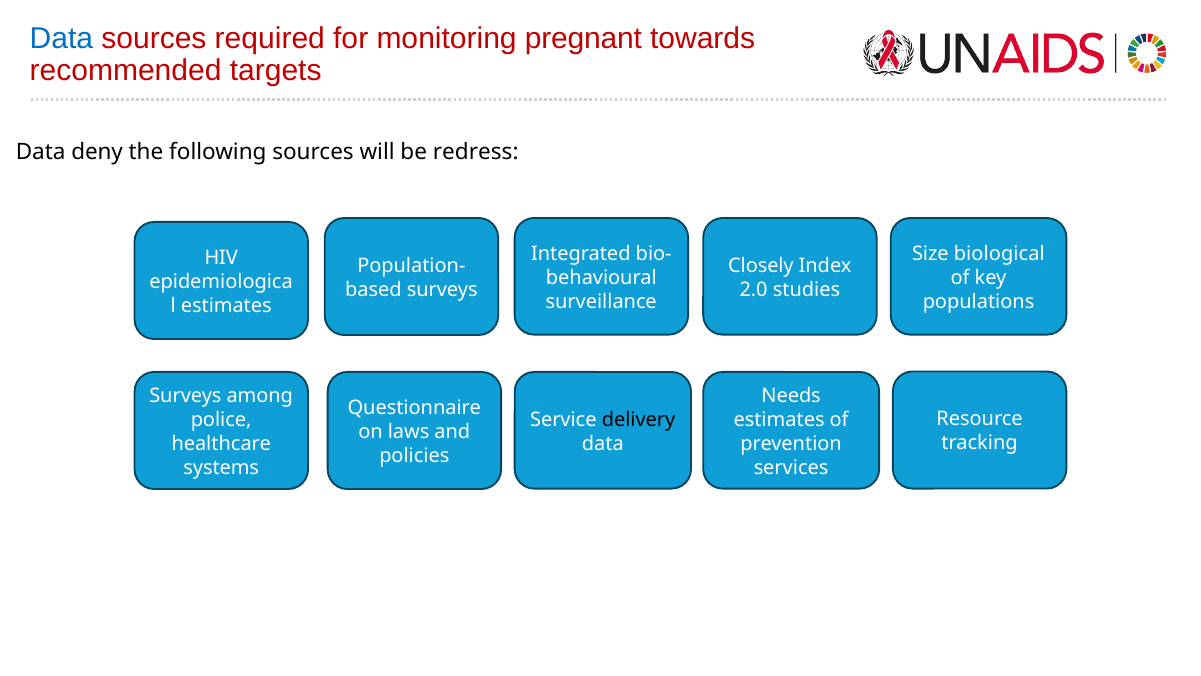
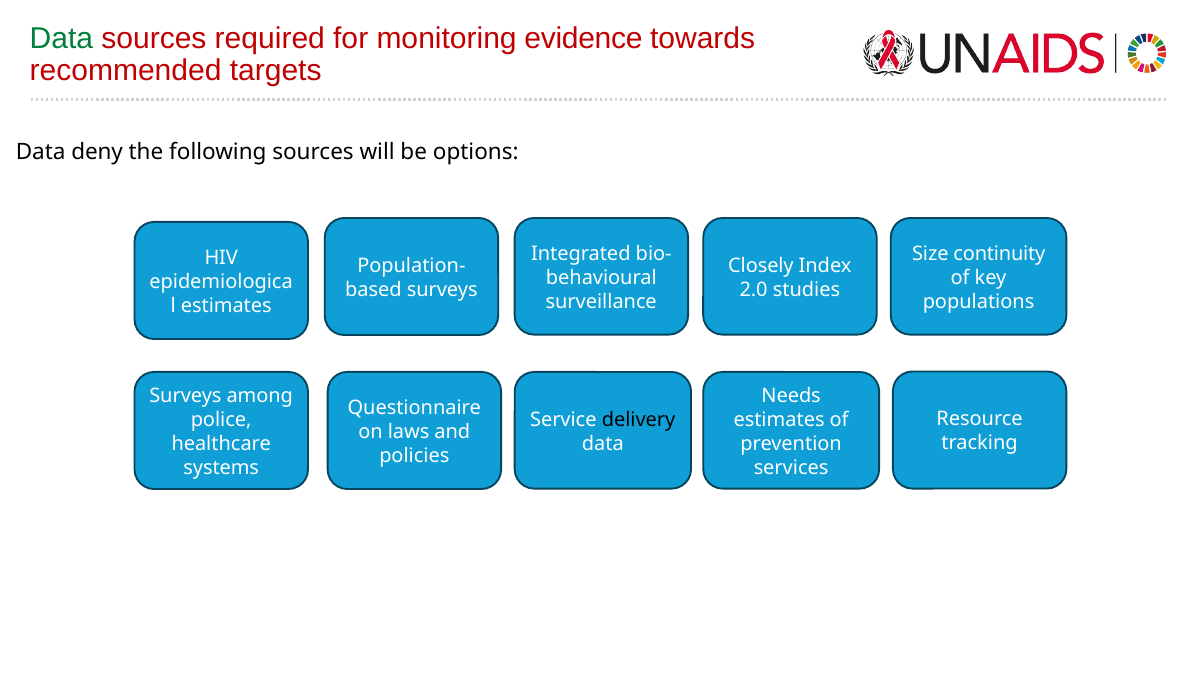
Data colour: blue -> green (61, 38)
pregnant: pregnant -> evidence (584, 38)
redress: redress -> options (476, 152)
biological: biological -> continuity (999, 253)
